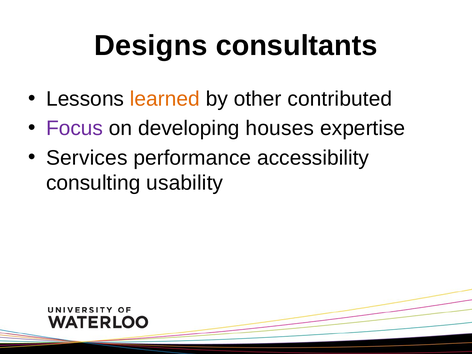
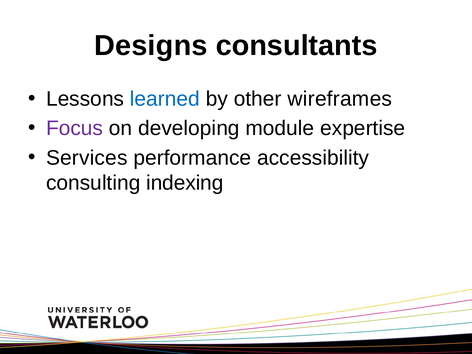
learned colour: orange -> blue (165, 99)
contributed: contributed -> wireframes (340, 99)
houses: houses -> module (280, 128)
usability: usability -> indexing (185, 183)
